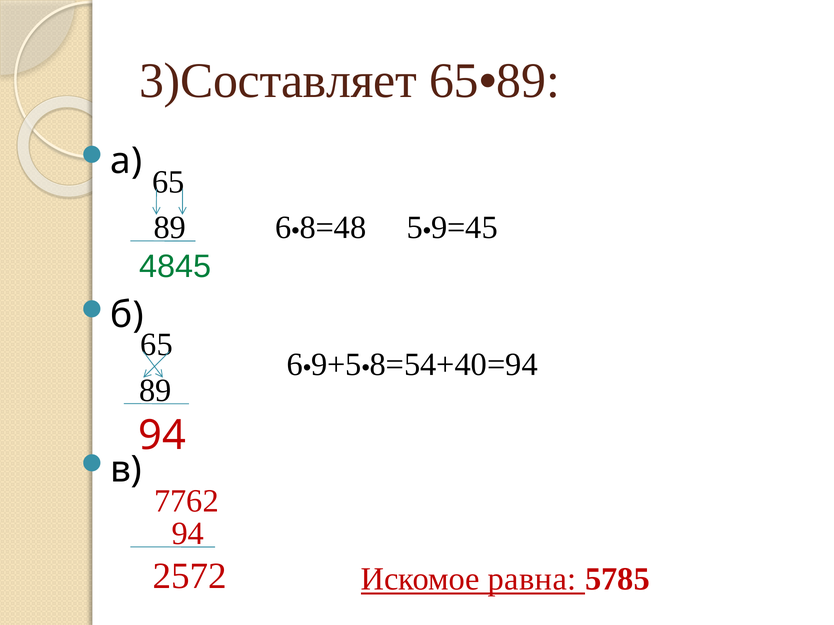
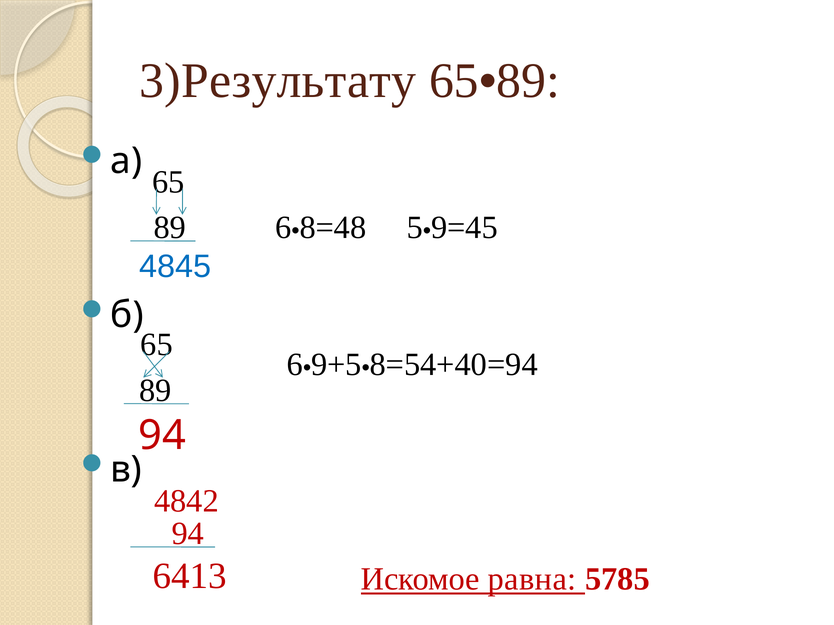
3)Составляет: 3)Составляет -> 3)Результату (278, 81)
4845 colour: green -> blue (175, 267)
7762: 7762 -> 4842 (186, 501)
2572: 2572 -> 6413 (190, 576)
